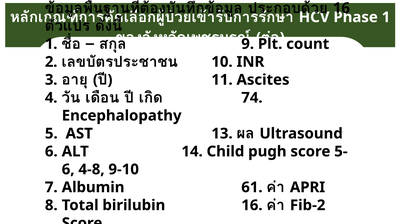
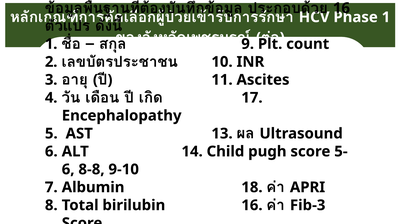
74: 74 -> 17 (252, 98)
4-8: 4-8 -> 8-8 (92, 170)
61: 61 -> 18 (252, 188)
Fib-2: Fib-2 -> Fib-3 (308, 206)
